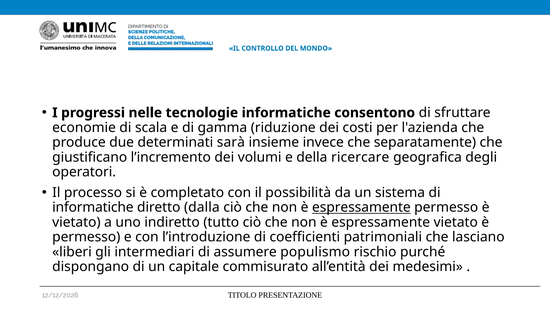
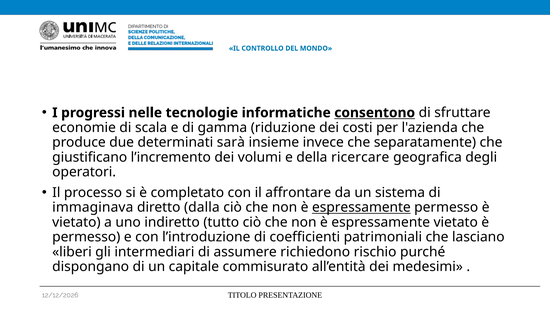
consentono underline: none -> present (375, 113)
possibilità: possibilità -> affrontare (298, 193)
informatiche: informatiche -> immaginava (93, 208)
populismo: populismo -> richiedono (315, 252)
